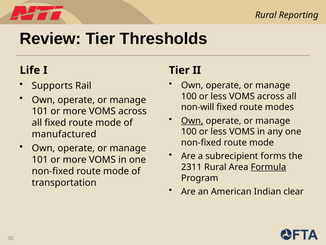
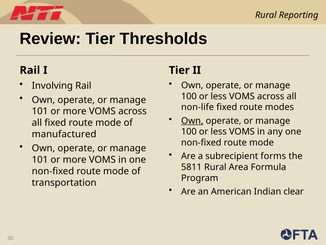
Life: Life -> Rail (30, 70)
Supports: Supports -> Involving (52, 86)
non-will: non-will -> non-life (198, 107)
2311: 2311 -> 5811 (191, 167)
Formula underline: present -> none (268, 167)
